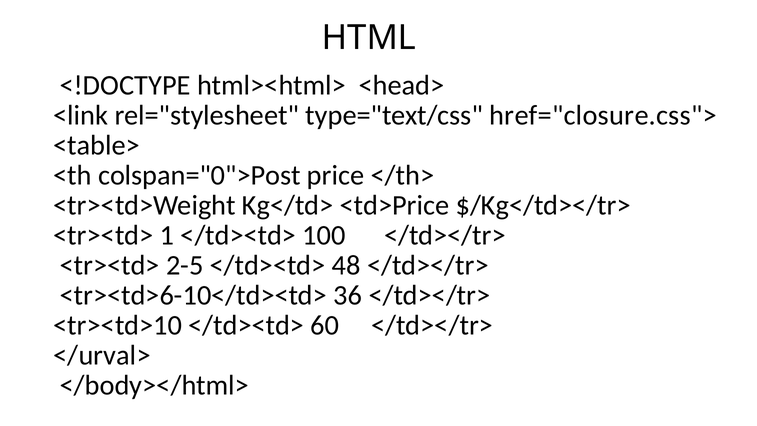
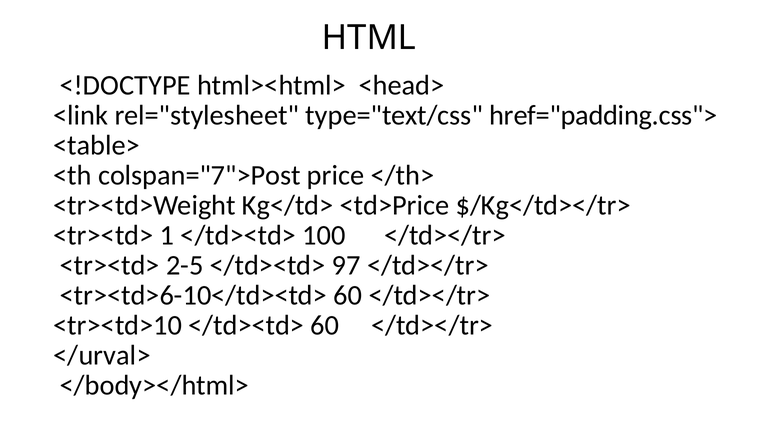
href="closure.css">: href="closure.css"> -> href="padding.css"> (603, 115)
colspan="0">Post: colspan="0">Post -> colspan="7">Post (199, 175)
48: 48 -> 97 (346, 265)
<tr><td>6-10</td><td> 36: 36 -> 60 (348, 295)
